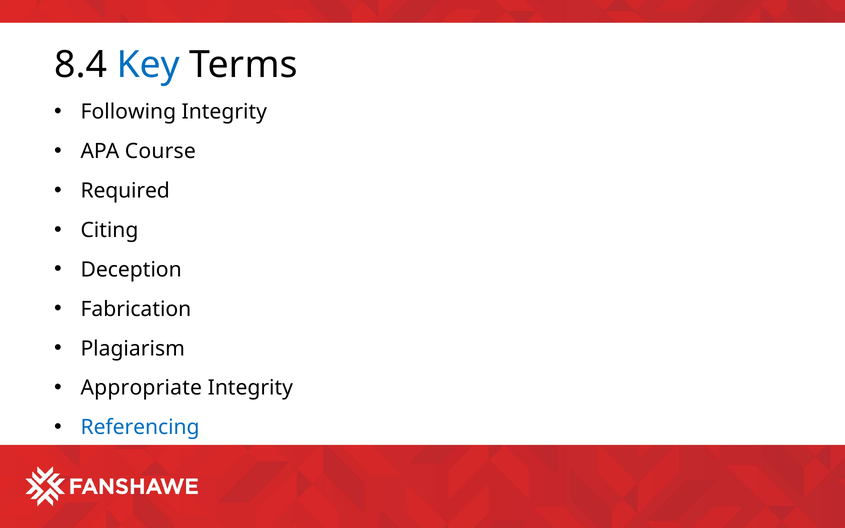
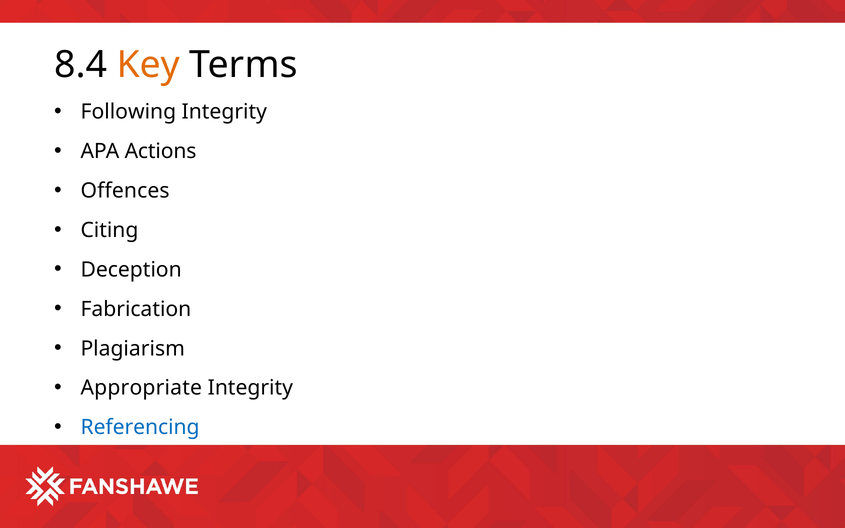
Key colour: blue -> orange (148, 65)
Course: Course -> Actions (161, 151)
Required: Required -> Offences (125, 191)
